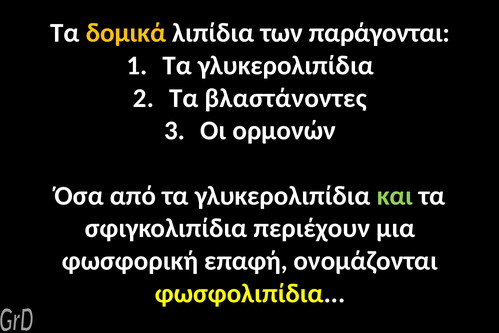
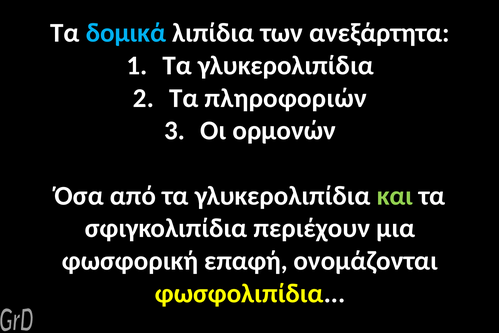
δομικά colour: yellow -> light blue (126, 33)
παράγονται: παράγονται -> ανεξάρτητα (379, 33)
βλαστάνοντες: βλαστάνοντες -> πληροφοριών (286, 98)
